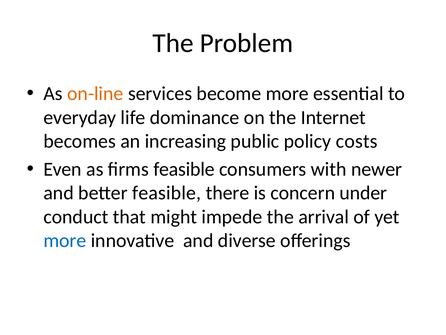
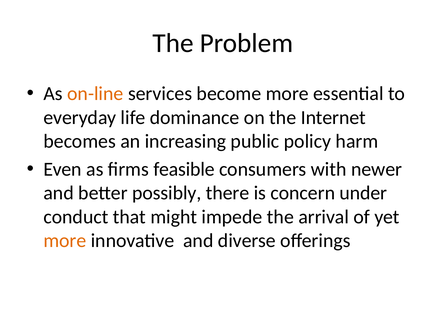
costs: costs -> harm (357, 141)
better feasible: feasible -> possibly (167, 193)
more colour: blue -> orange (65, 240)
